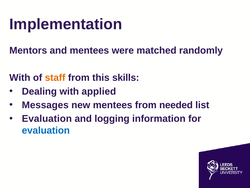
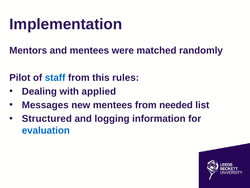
With: With -> Pilot (20, 78)
staff colour: orange -> blue (55, 78)
skills: skills -> rules (126, 78)
Evaluation: Evaluation -> Structured (47, 118)
